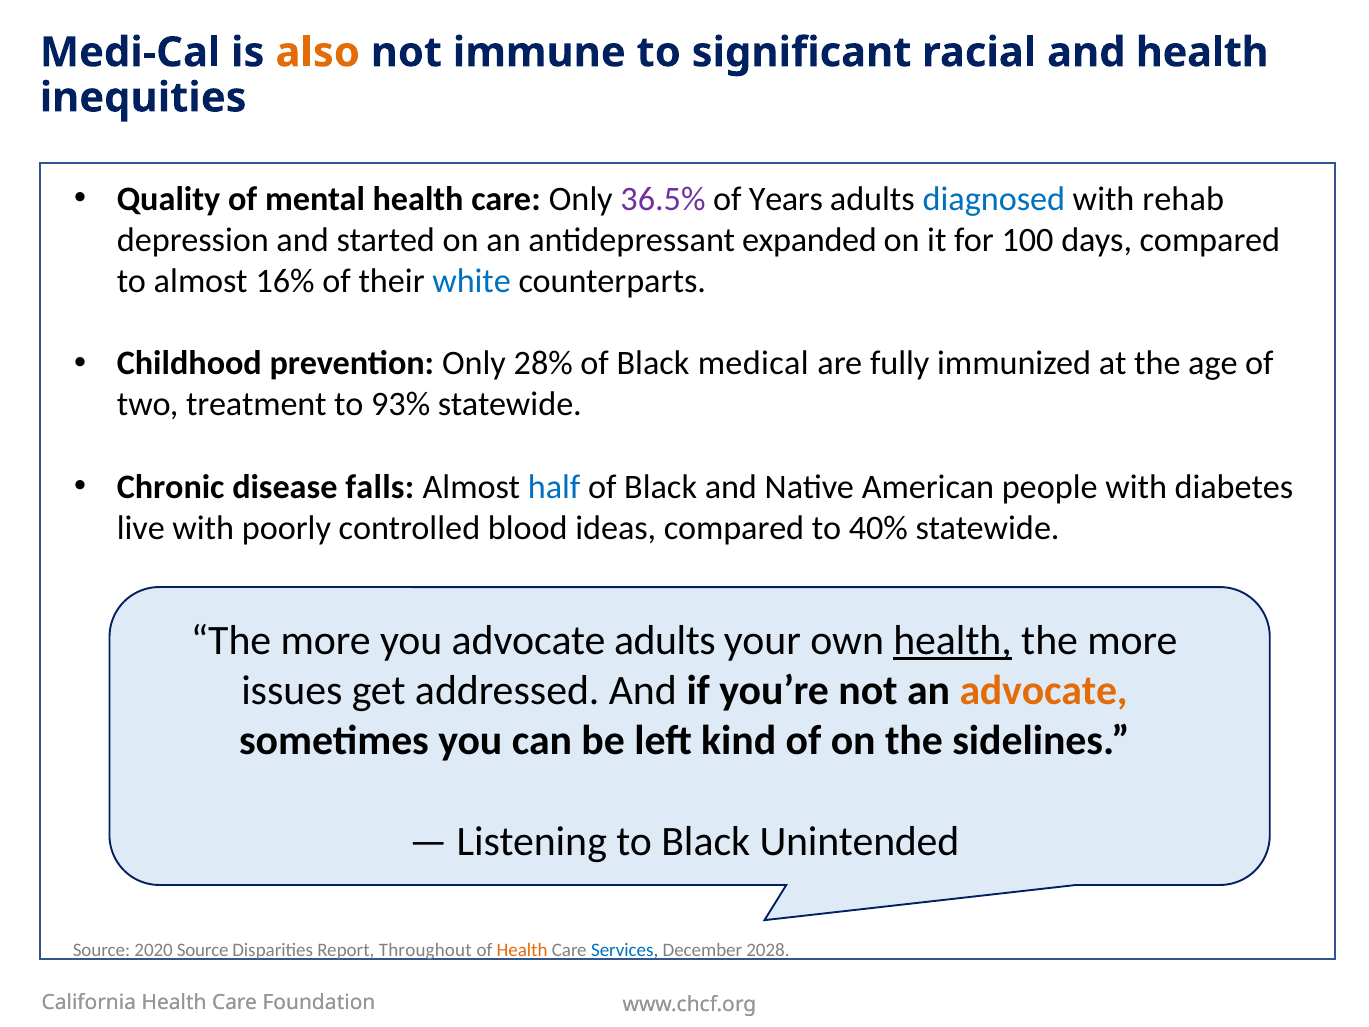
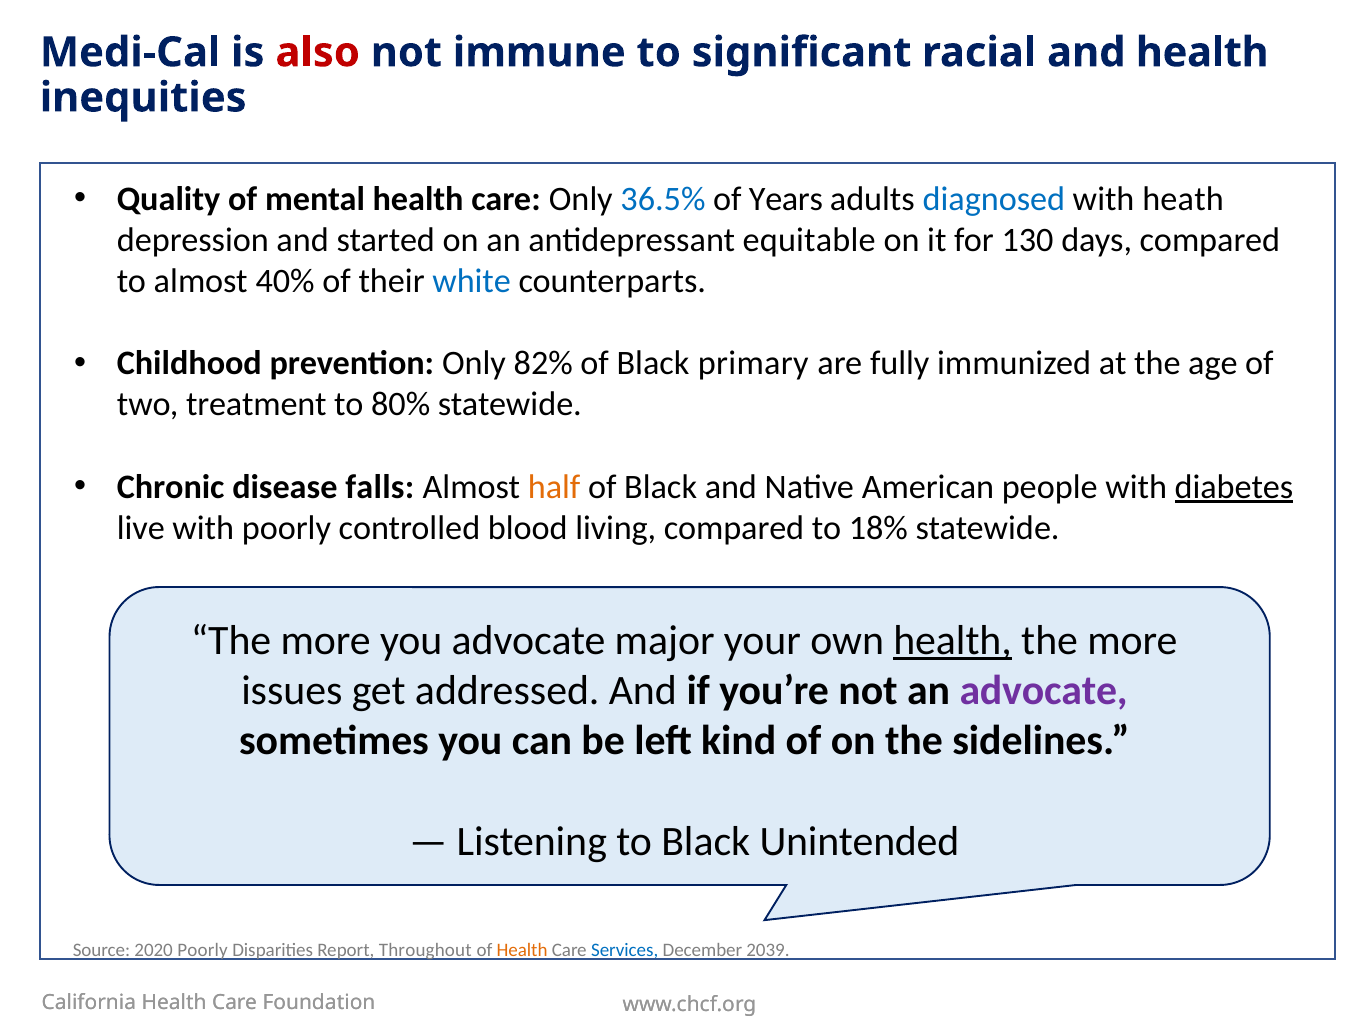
also colour: orange -> red (318, 52)
36.5% colour: purple -> blue (663, 199)
rehab: rehab -> heath (1183, 199)
expanded: expanded -> equitable (809, 240)
100: 100 -> 130 (1028, 240)
16%: 16% -> 40% (285, 281)
28%: 28% -> 82% (543, 363)
medical: medical -> primary (753, 363)
93%: 93% -> 80% (401, 405)
half colour: blue -> orange (554, 487)
diabetes underline: none -> present (1234, 487)
ideas: ideas -> living (616, 528)
40%: 40% -> 18% (878, 528)
advocate adults: adults -> major (665, 640)
advocate colour: orange -> purple (1044, 690)
2020 Source: Source -> Poorly (203, 950)
2028: 2028 -> 2039 (768, 950)
